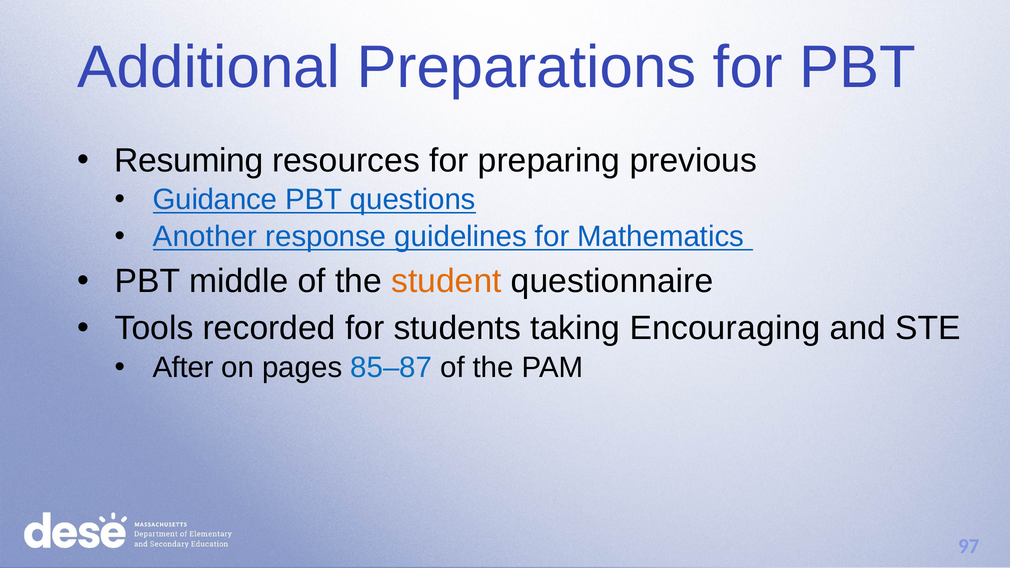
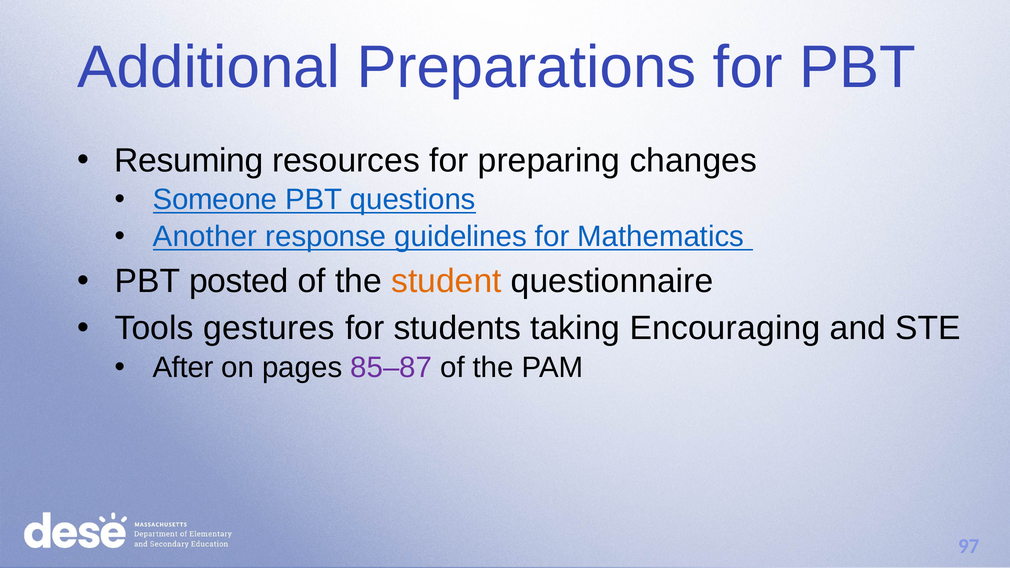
previous: previous -> changes (693, 160)
Guidance: Guidance -> Someone (215, 200)
middle: middle -> posted (239, 281)
recorded: recorded -> gestures (269, 328)
85–87 colour: blue -> purple (391, 368)
